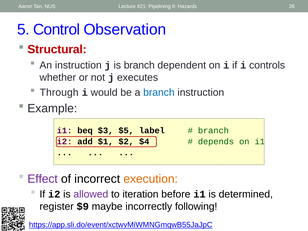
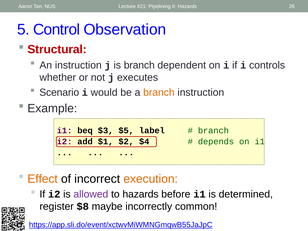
Through: Through -> Scenario (59, 92)
branch colour: blue -> orange (159, 92)
Effect colour: purple -> orange (43, 179)
to iteration: iteration -> hazards (141, 194)
$9: $9 -> $8 (83, 206)
following: following -> common (196, 206)
